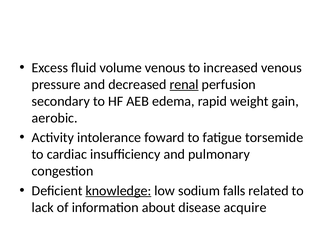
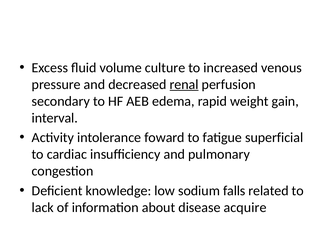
volume venous: venous -> culture (165, 68)
aerobic: aerobic -> interval (55, 118)
torsemide: torsemide -> superficial (274, 138)
knowledge underline: present -> none (118, 191)
